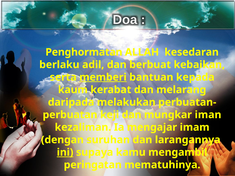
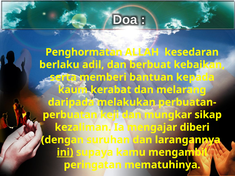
memberi underline: present -> none (103, 77)
iman: iman -> sikap (208, 115)
imam: imam -> diberi (195, 127)
